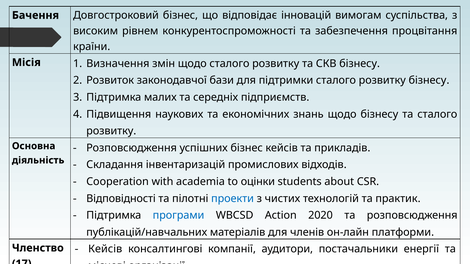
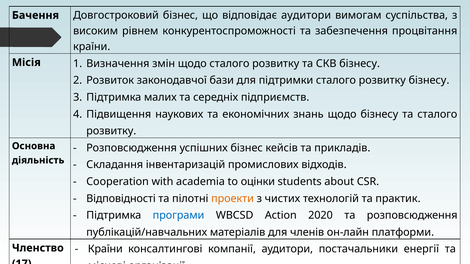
відповідає інновацій: інновацій -> аудитори (306, 15)
проекти colour: blue -> orange (233, 199)
Кейсів: Кейсів -> Країни (105, 249)
